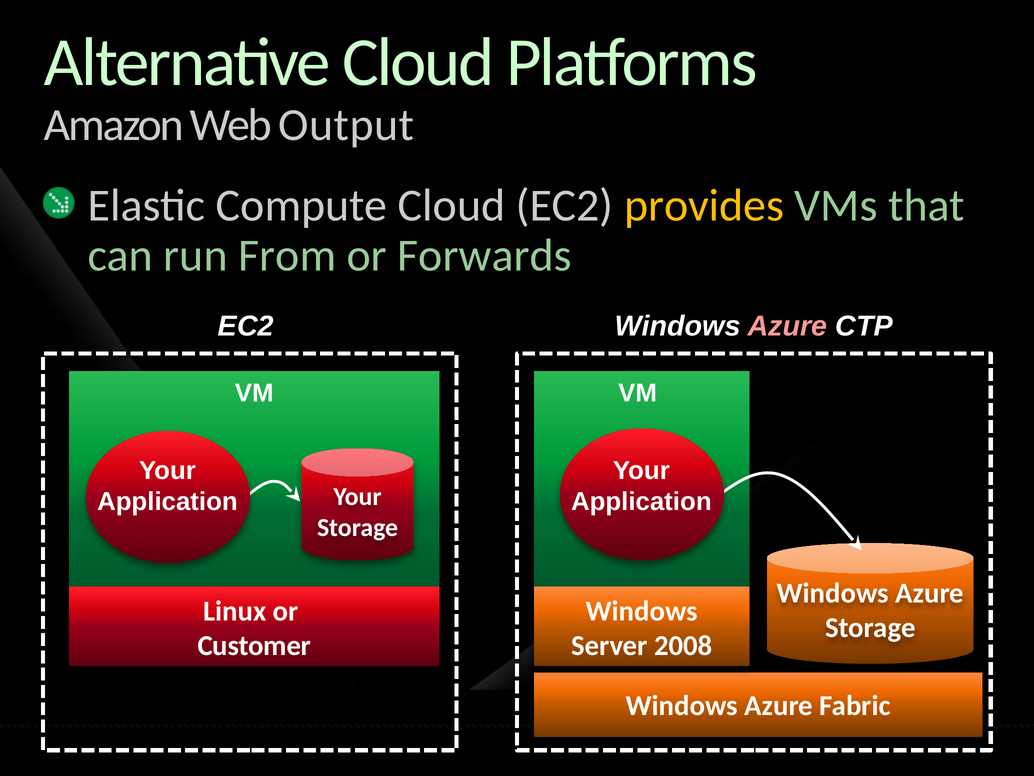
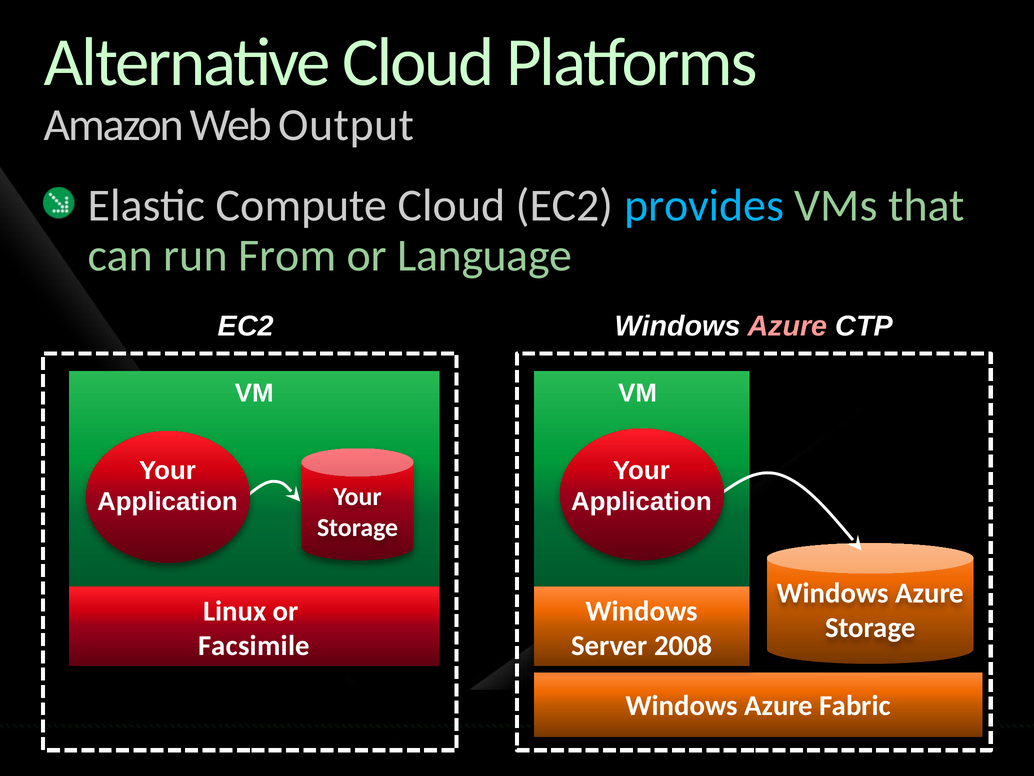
provides colour: yellow -> light blue (704, 206)
Forwards: Forwards -> Language (485, 255)
Customer: Customer -> Facsimile (254, 645)
